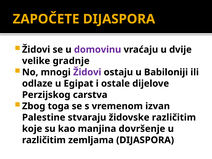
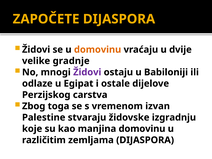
domovinu colour: purple -> orange (98, 50)
židovske različitim: različitim -> izgradnju (174, 117)
manjina dovršenje: dovršenje -> domovinu (142, 129)
